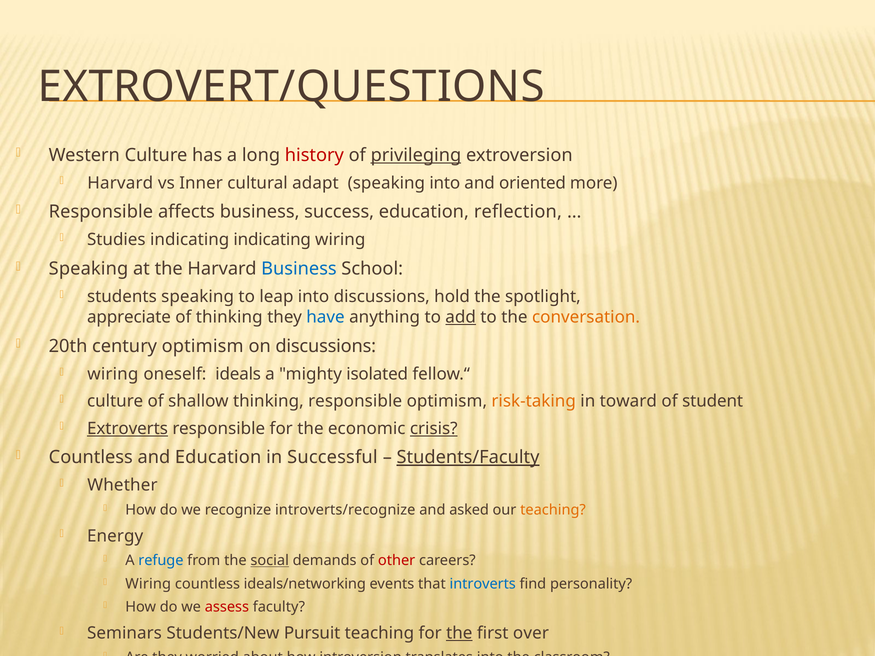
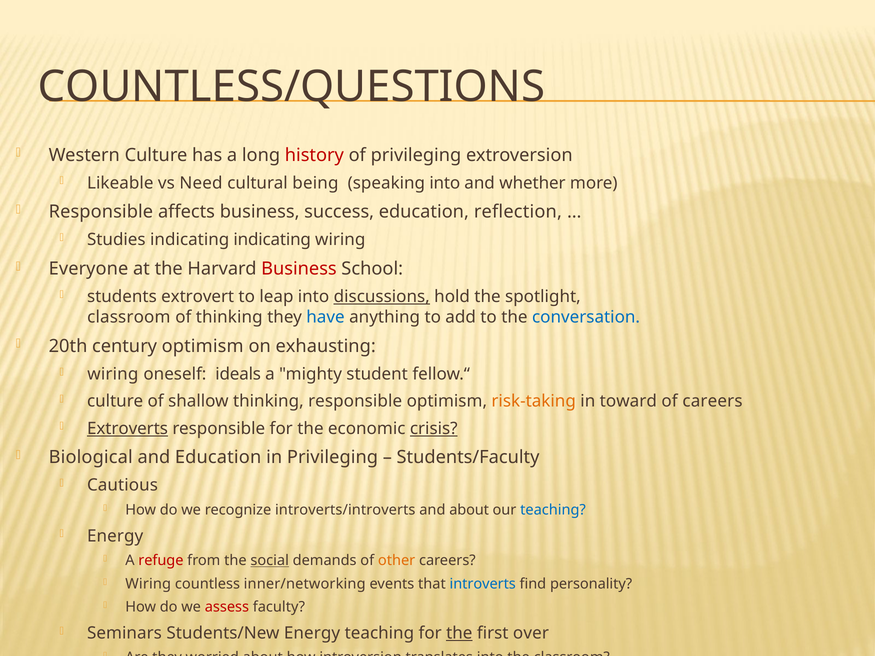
EXTROVERT/QUESTIONS: EXTROVERT/QUESTIONS -> COUNTLESS/QUESTIONS (291, 87)
privileging underline: present -> none (416, 155)
Harvard: Harvard -> Likeable (120, 183)
Inner: Inner -> Need (201, 183)
adapt: adapt -> being (315, 183)
oriented: oriented -> whether (532, 183)
Speaking: Speaking -> Everyone (89, 269)
Business colour: blue -> red (299, 269)
students speaking: speaking -> extrovert (198, 297)
discussions underline: none -> present (382, 297)
appreciate: appreciate -> classroom (129, 317)
add underline: present -> none (461, 317)
conversation colour: orange -> blue (586, 317)
on discussions: discussions -> exhausting (326, 346)
isolated: isolated -> student (377, 374)
of student: student -> careers (713, 401)
Countless: Countless -> Biological (91, 458)
in Successful: Successful -> Privileging (332, 458)
Students/Faculty underline: present -> none (468, 458)
Whether: Whether -> Cautious (122, 486)
introverts/recognize: introverts/recognize -> introverts/introverts (345, 510)
and asked: asked -> about (469, 510)
teaching colour: orange -> blue (553, 510)
refuge colour: blue -> red (161, 561)
other colour: red -> orange (397, 561)
ideals/networking: ideals/networking -> inner/networking (305, 584)
Students/New Pursuit: Pursuit -> Energy (312, 633)
